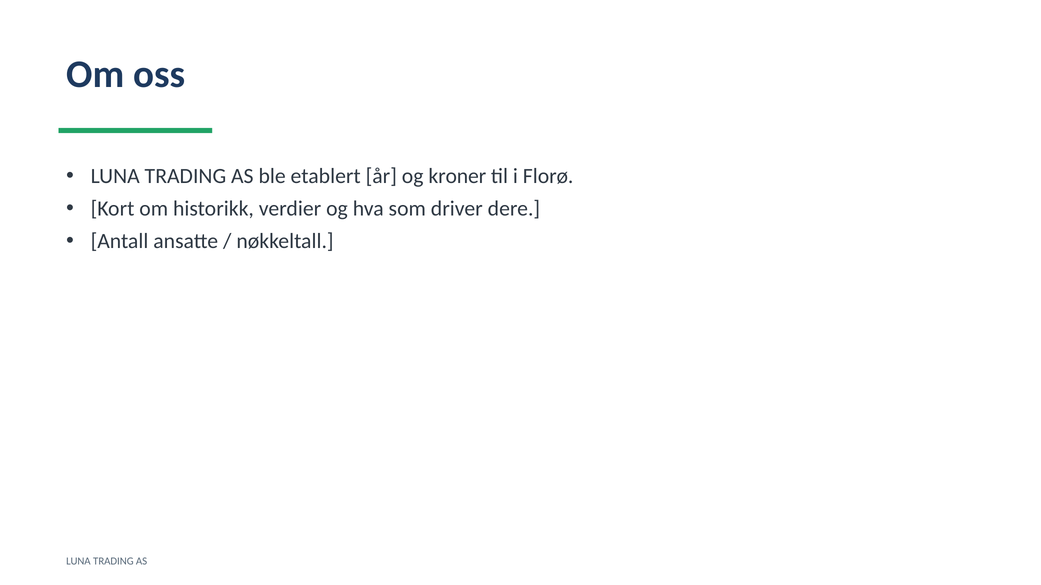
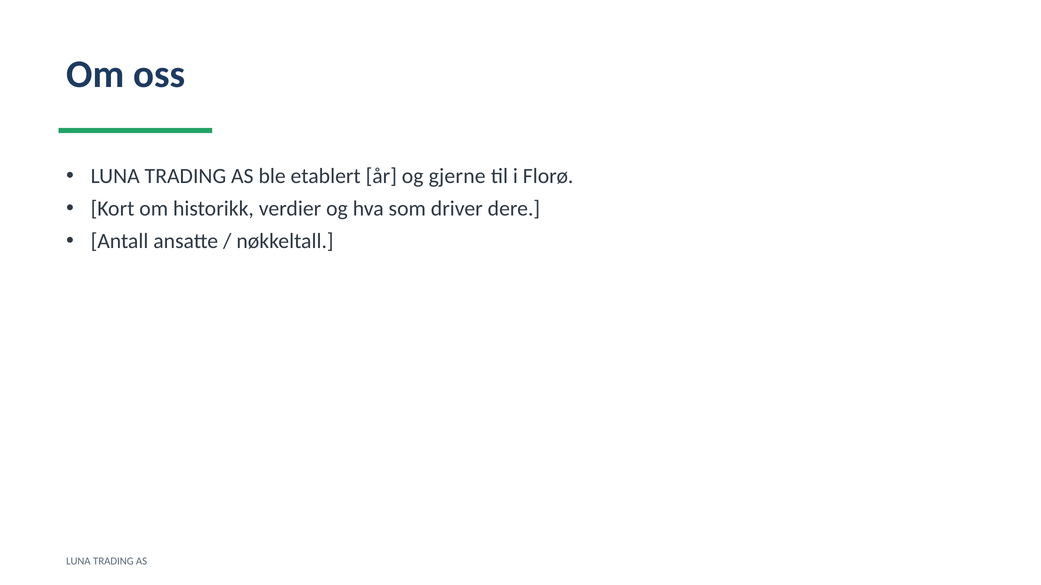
kroner: kroner -> gjerne (457, 176)
